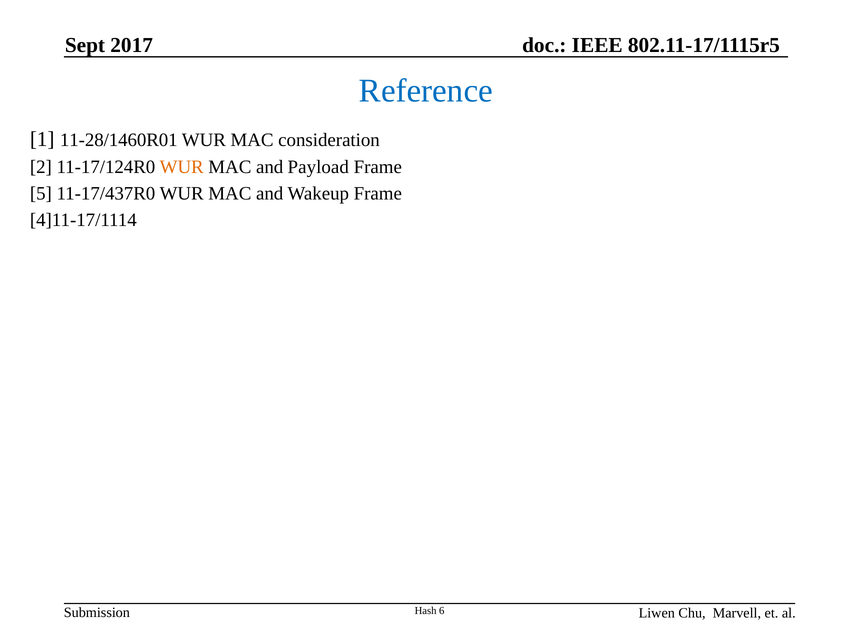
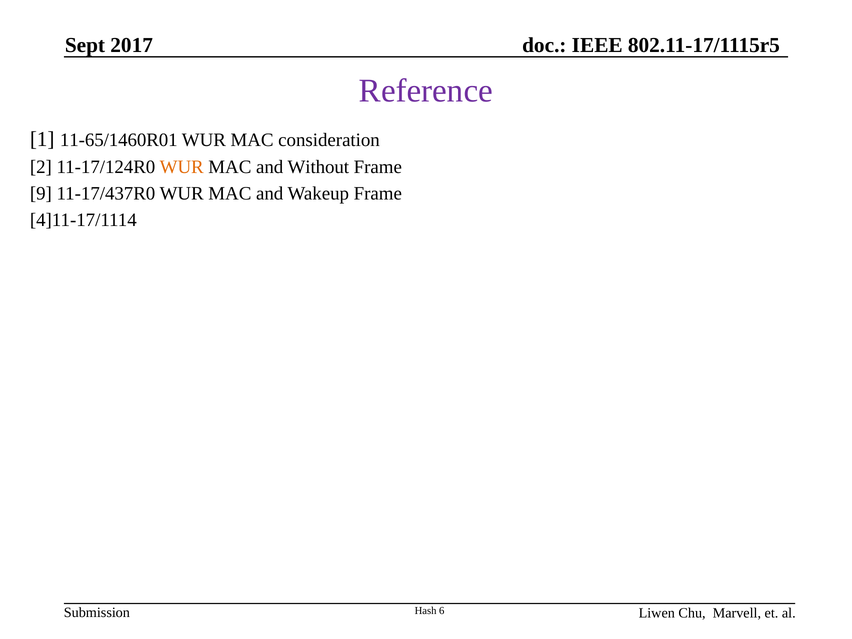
Reference colour: blue -> purple (426, 91)
11-28/1460R01: 11-28/1460R01 -> 11-65/1460R01 (119, 140)
Payload: Payload -> Without (318, 167)
5: 5 -> 9 (41, 193)
